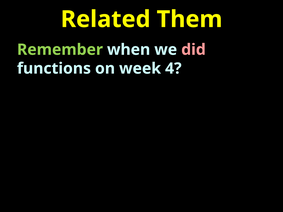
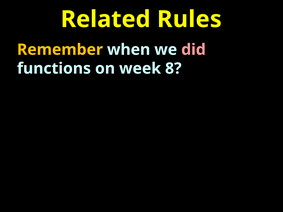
Them: Them -> Rules (189, 19)
Remember colour: light green -> yellow (60, 50)
4: 4 -> 8 (173, 69)
